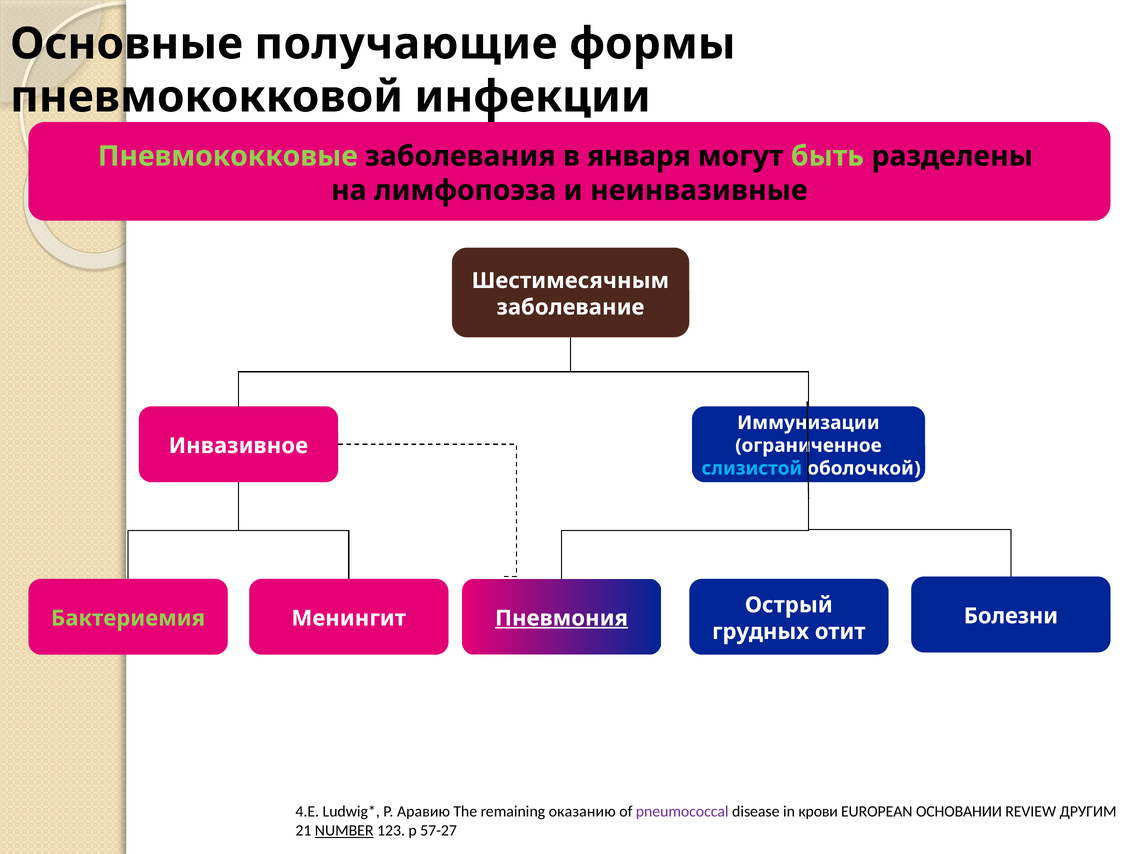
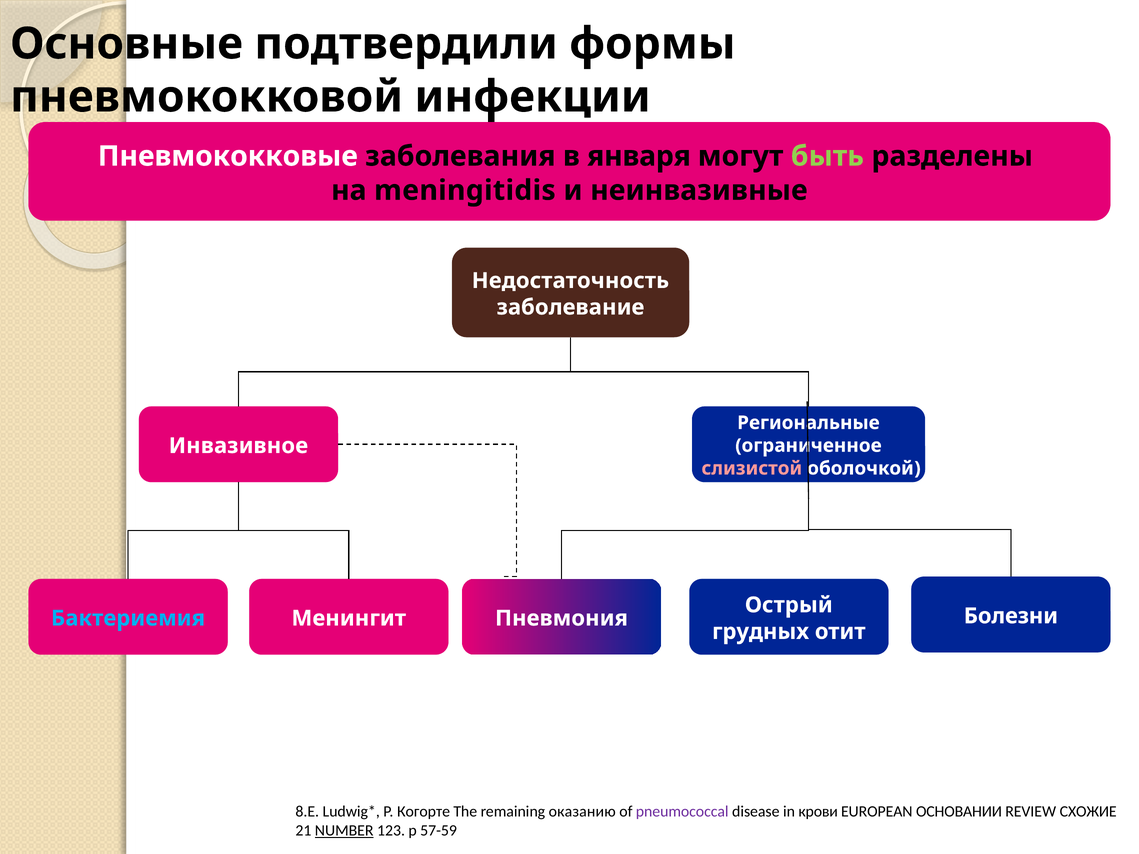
получающие: получающие -> подтвердили (406, 44)
Пневмококковые colour: light green -> white (228, 156)
лимфопоэза: лимфопоэза -> meningitidis (465, 190)
Шестимесячным: Шестимесячным -> Недостаточность (570, 281)
Иммунизации: Иммунизации -> Региональные (808, 423)
слизистой colour: light blue -> pink (752, 468)
Бактериемия colour: light green -> light blue (128, 618)
Пневмония underline: present -> none (562, 618)
4.E: 4.E -> 8.E (307, 812)
Аравию: Аравию -> Когорте (424, 812)
ДРУГИМ: ДРУГИМ -> СХОЖИЕ (1088, 812)
57-27: 57-27 -> 57-59 (439, 831)
